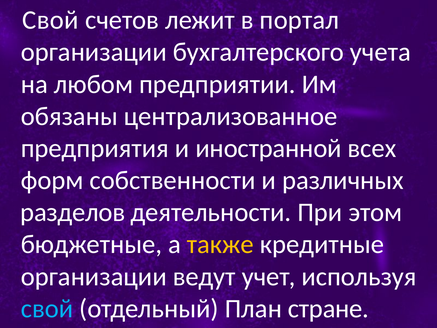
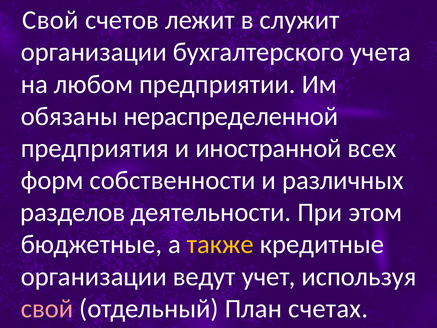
портал: портал -> служит (300, 20)
централизованное: централизованное -> нераспределенной (231, 116)
свой colour: light blue -> pink (47, 308)
стране: стране -> счетах (328, 308)
